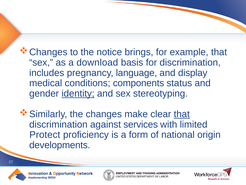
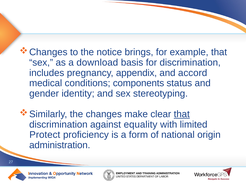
language: language -> appendix (136, 73)
display: display -> accord (193, 73)
identity underline: present -> none (78, 93)
services: services -> equality (141, 124)
developments: developments -> administration (60, 145)
